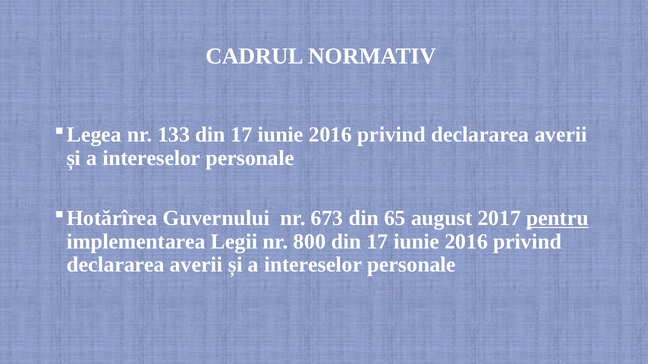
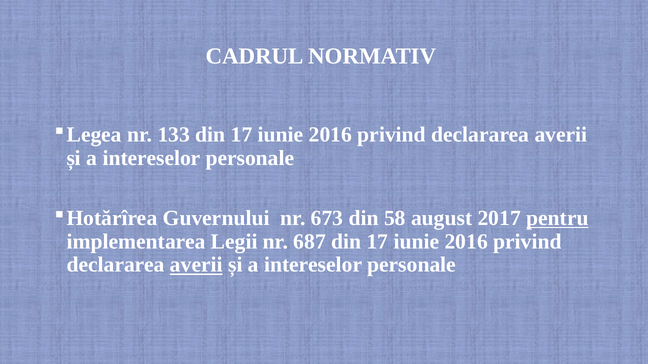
65: 65 -> 58 (395, 219)
800: 800 -> 687 (310, 242)
averii underline: none -> present (196, 265)
